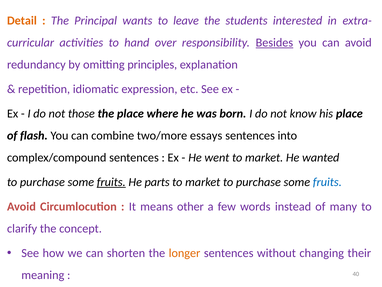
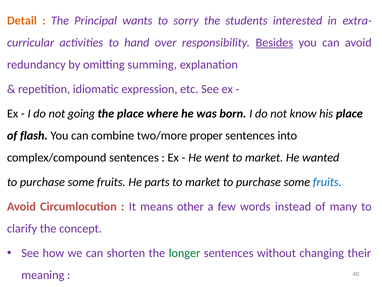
leave: leave -> sorry (186, 21)
principles: principles -> summing (152, 64)
those: those -> going (81, 113)
essays: essays -> proper (206, 135)
fruits underline: present -> none (111, 182)
longer colour: orange -> green (185, 253)
